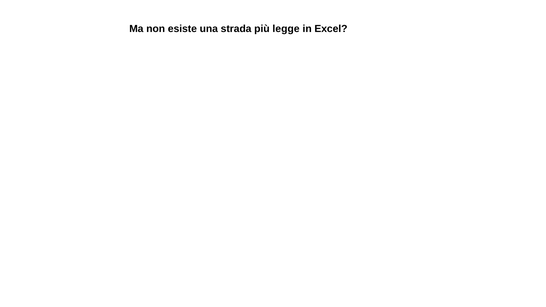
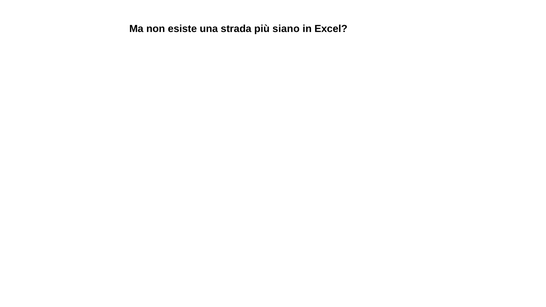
legge: legge -> siano (286, 29)
